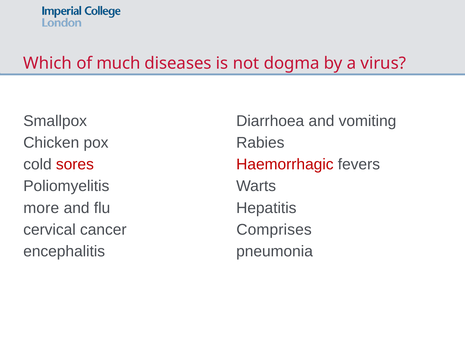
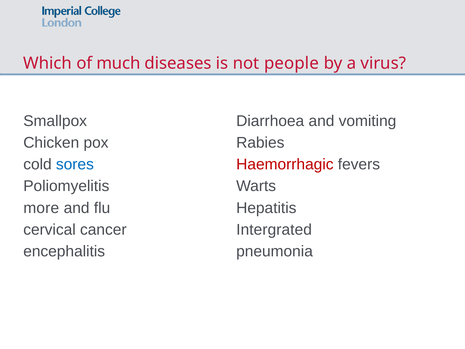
dogma: dogma -> people (292, 63)
sores colour: red -> blue (75, 164)
Comprises: Comprises -> Intergrated (274, 229)
